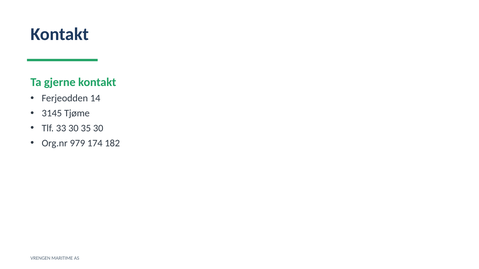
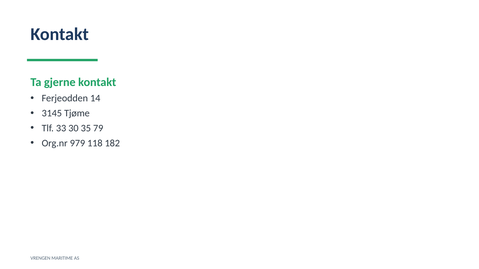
35 30: 30 -> 79 (98, 128)
174: 174 -> 118 (95, 143)
